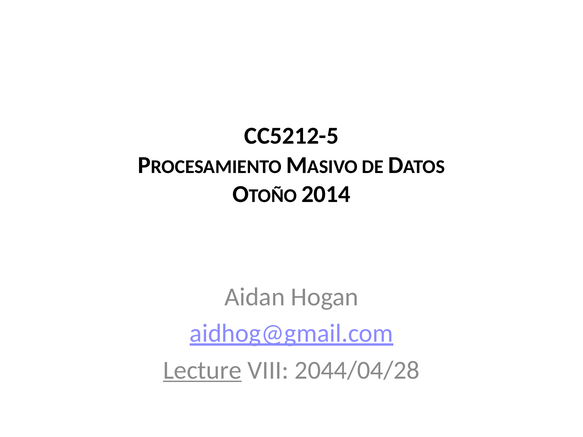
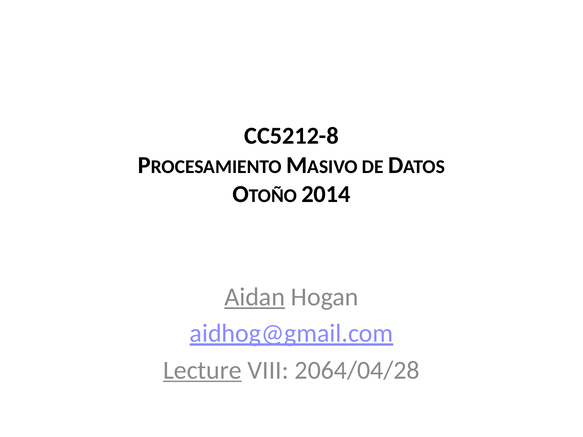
CC5212-5: CC5212-5 -> CC5212-8 (291, 136)
Aidan underline: none -> present (255, 297)
2044/04/28: 2044/04/28 -> 2064/04/28 (357, 370)
